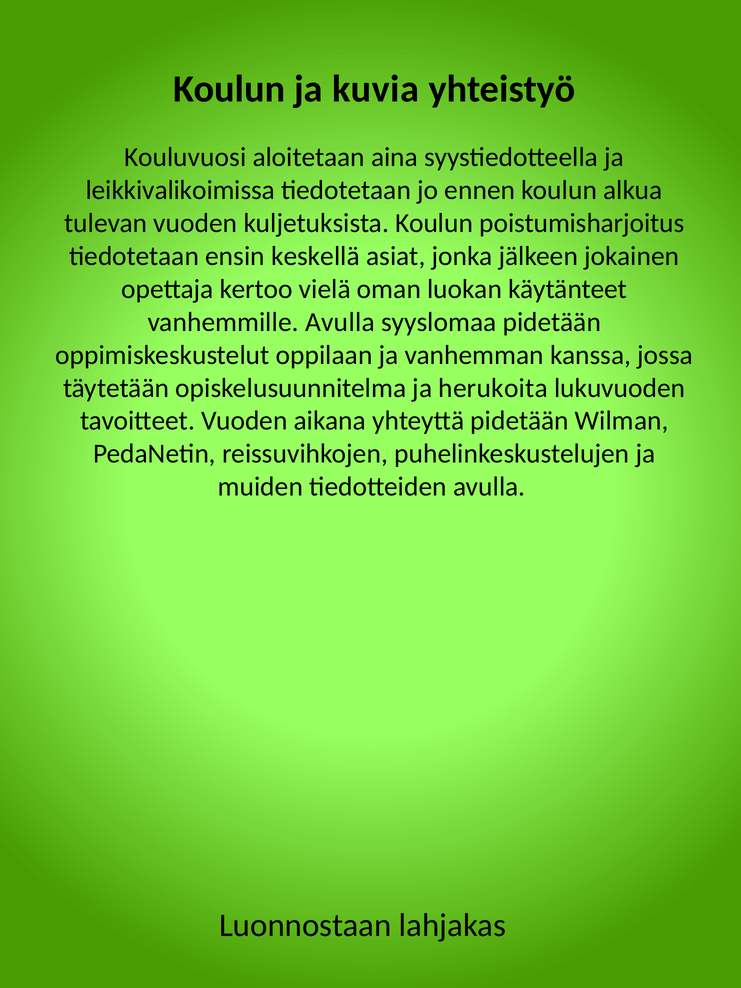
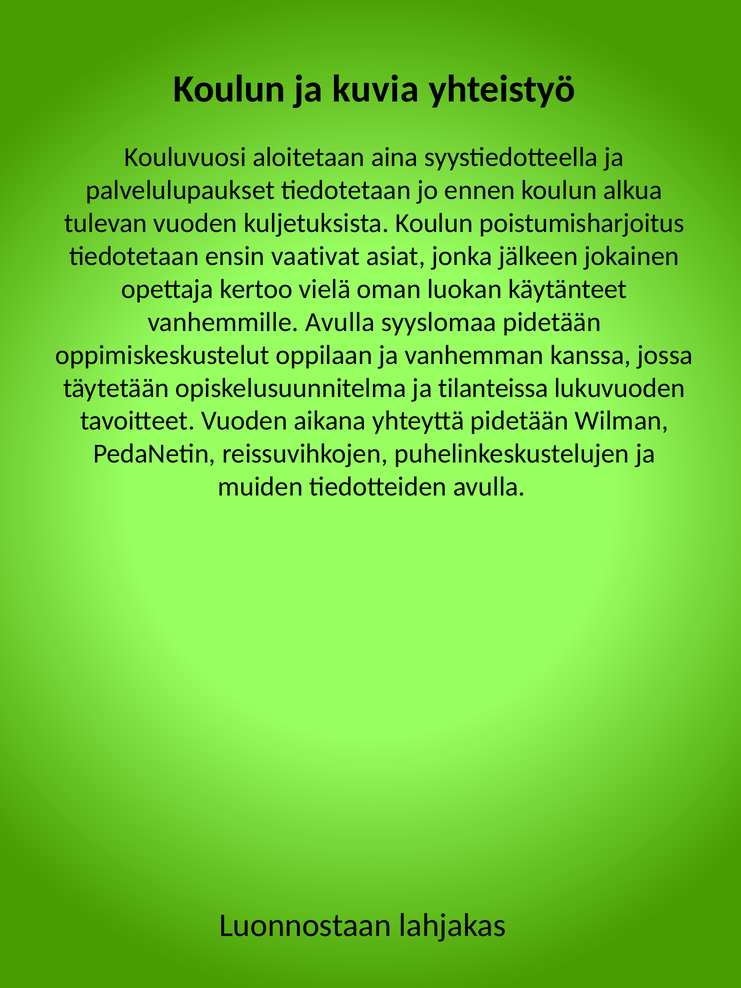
leikkivalikoimissa: leikkivalikoimissa -> palvelulupaukset (180, 190)
keskellä: keskellä -> vaativat (316, 256)
herukoita: herukoita -> tilanteissa (493, 388)
